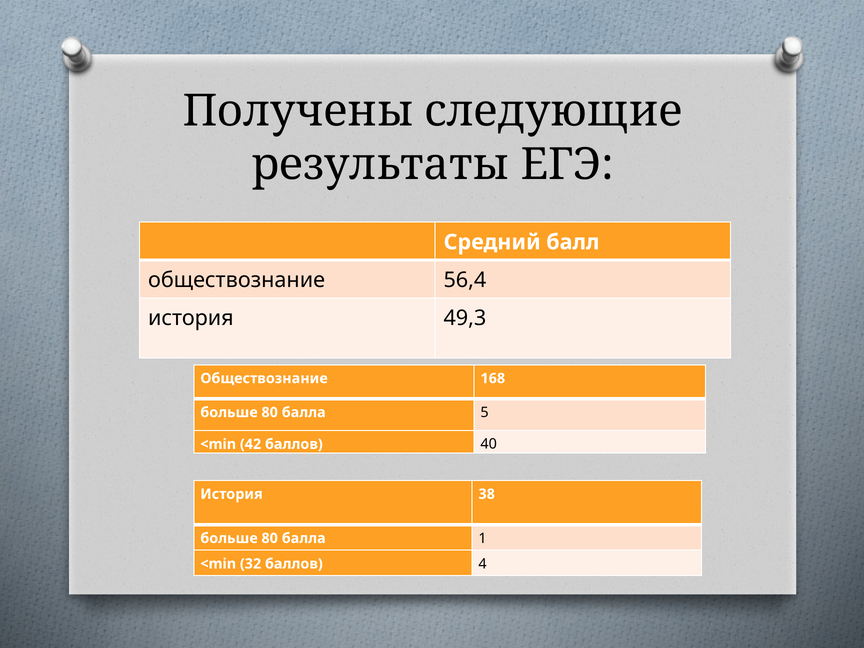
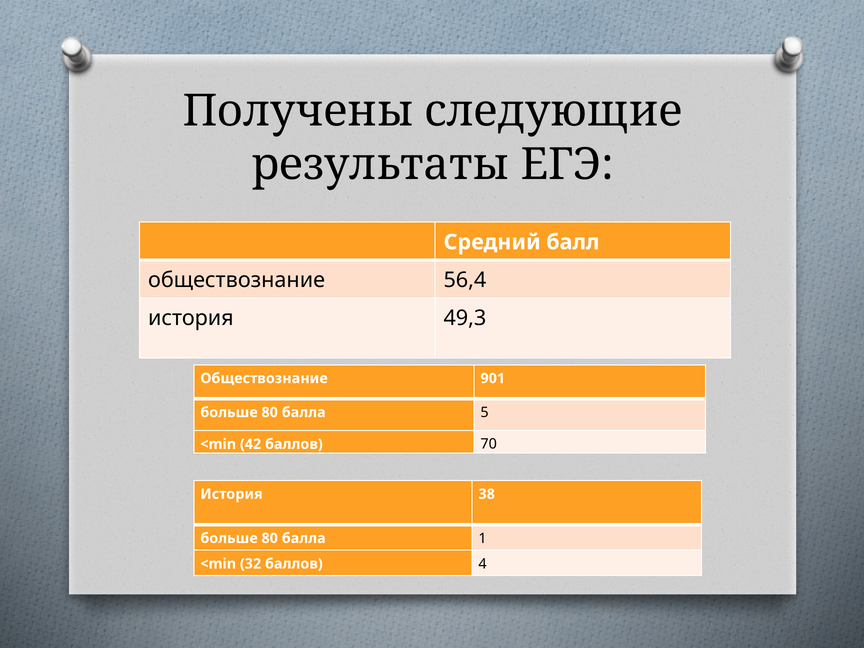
168: 168 -> 901 (493, 378)
40: 40 -> 70 (489, 444)
